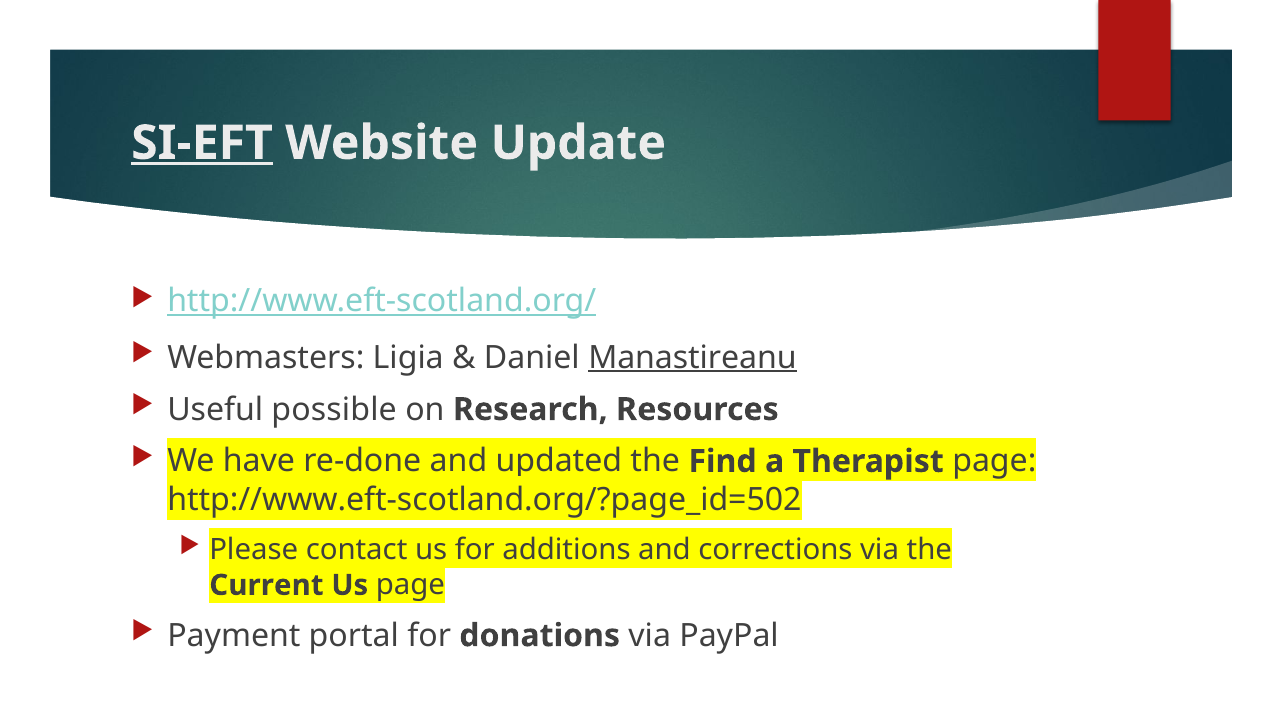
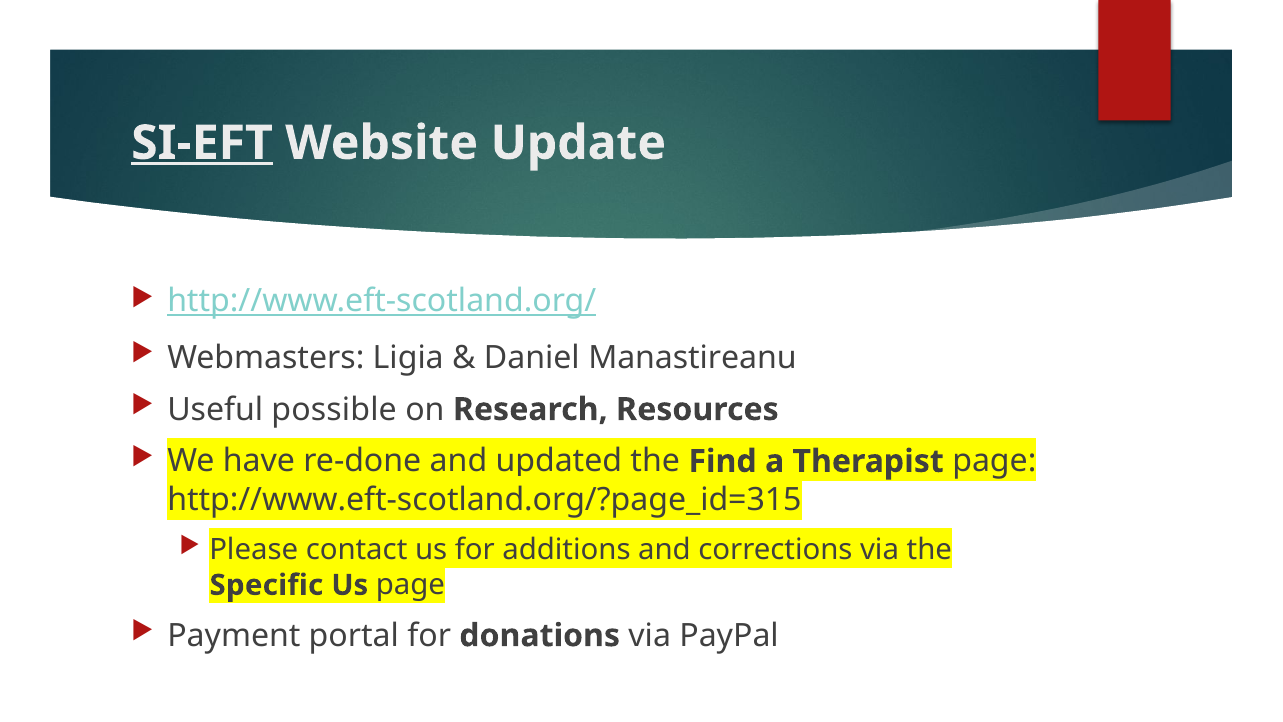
Manastireanu underline: present -> none (692, 357)
http://www.eft-scotland.org/?page_id=502: http://www.eft-scotland.org/?page_id=502 -> http://www.eft-scotland.org/?page_id=315 (484, 500)
Current: Current -> Specific (266, 585)
